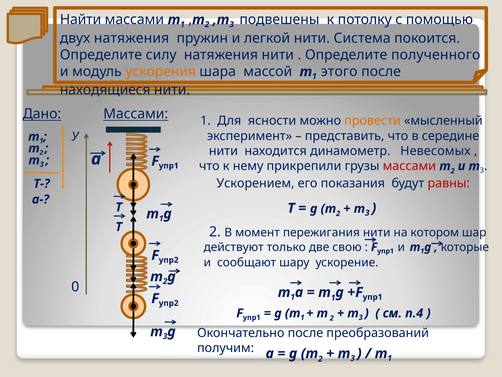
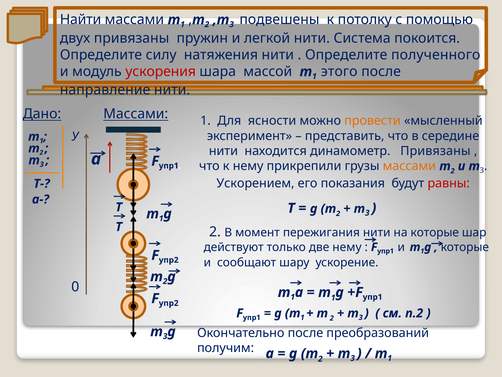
двух натяжения: натяжения -> привязаны (132, 38)
ускорения colour: orange -> red (161, 71)
находящиеся: находящиеся -> направление (105, 90)
динамометр Невесомых: Невесомых -> Привязаны (435, 151)
массами colour: red -> orange (409, 166)
на котором: котором -> которые (435, 232)
две свою: свою -> нему (347, 247)
п.4: п.4 -> п.2 (414, 313)
